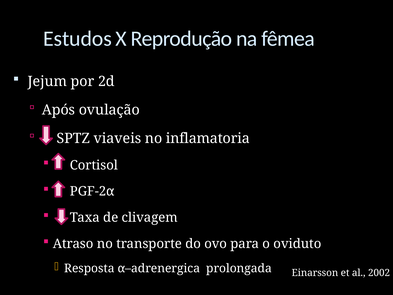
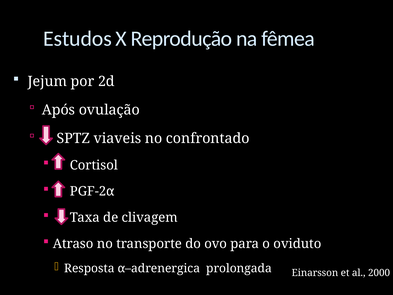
inflamatoria: inflamatoria -> confrontado (208, 138)
2002: 2002 -> 2000 (379, 273)
